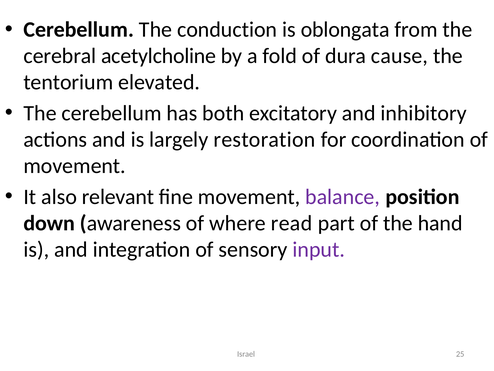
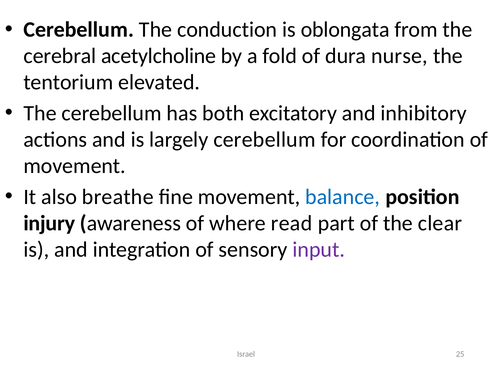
cause: cause -> nurse (399, 56)
largely restoration: restoration -> cerebellum (264, 139)
relevant: relevant -> breathe (118, 197)
balance colour: purple -> blue (343, 197)
down: down -> injury (49, 223)
hand: hand -> clear (440, 223)
